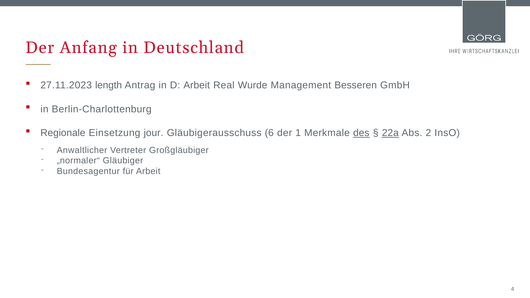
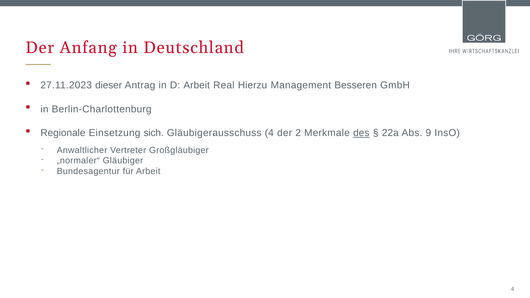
length: length -> dieser (109, 85)
Wurde: Wurde -> Hierzu (253, 85)
jour: jour -> sich (154, 133)
Gläubigerausschuss 6: 6 -> 4 (269, 133)
1: 1 -> 2 (298, 133)
22a underline: present -> none (390, 133)
2: 2 -> 9 (428, 133)
